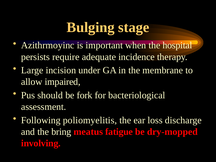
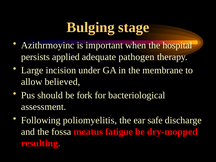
require: require -> applied (66, 57)
incidence: incidence -> pathogen (136, 57)
impaired: impaired -> believed (62, 82)
loss: loss -> safe (155, 120)
bring: bring -> fossa (61, 132)
involving: involving -> resulting (41, 143)
